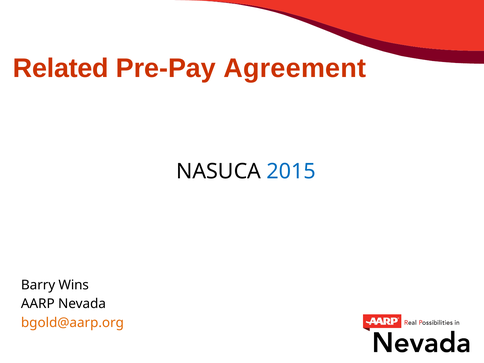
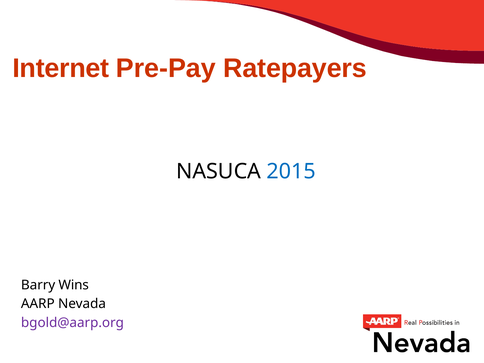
Related: Related -> Internet (61, 68)
Agreement: Agreement -> Ratepayers (295, 68)
bgold@aarp.org colour: orange -> purple (72, 323)
